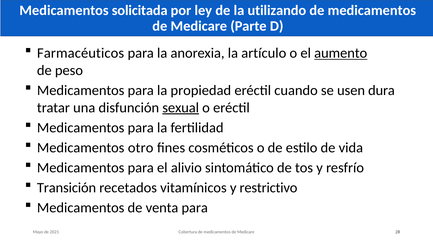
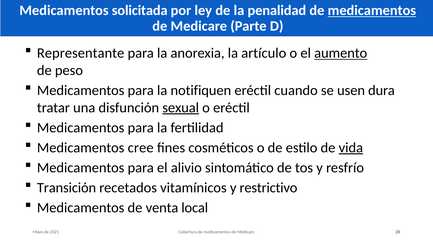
utilizando: utilizando -> penalidad (277, 11)
medicamentos underline: none -> present (372, 11)
Farmacéuticos: Farmacéuticos -> Representante (81, 53)
propiedad: propiedad -> notifiquen (201, 91)
otro: otro -> cree (141, 148)
vida underline: none -> present (351, 148)
venta para: para -> local (195, 208)
